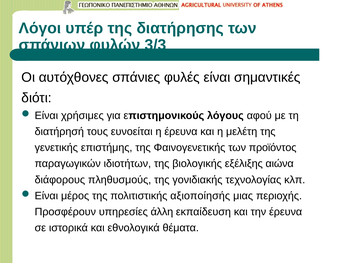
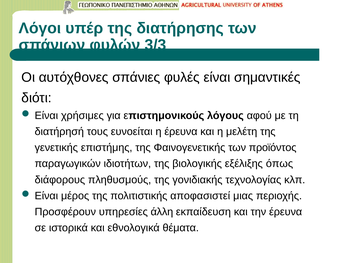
αιώνα: αιώνα -> όπως (279, 164)
αξιοποίησής: αξιοποίησής -> αποφασιστεί (200, 196)
